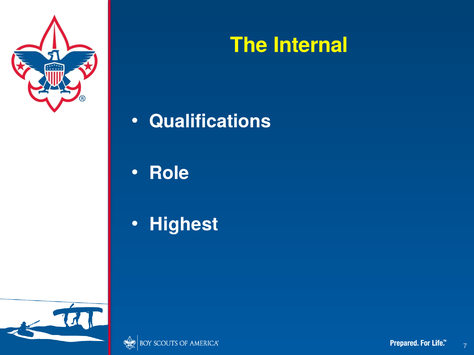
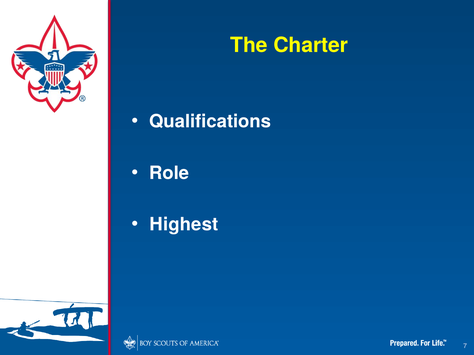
Internal: Internal -> Charter (311, 45)
